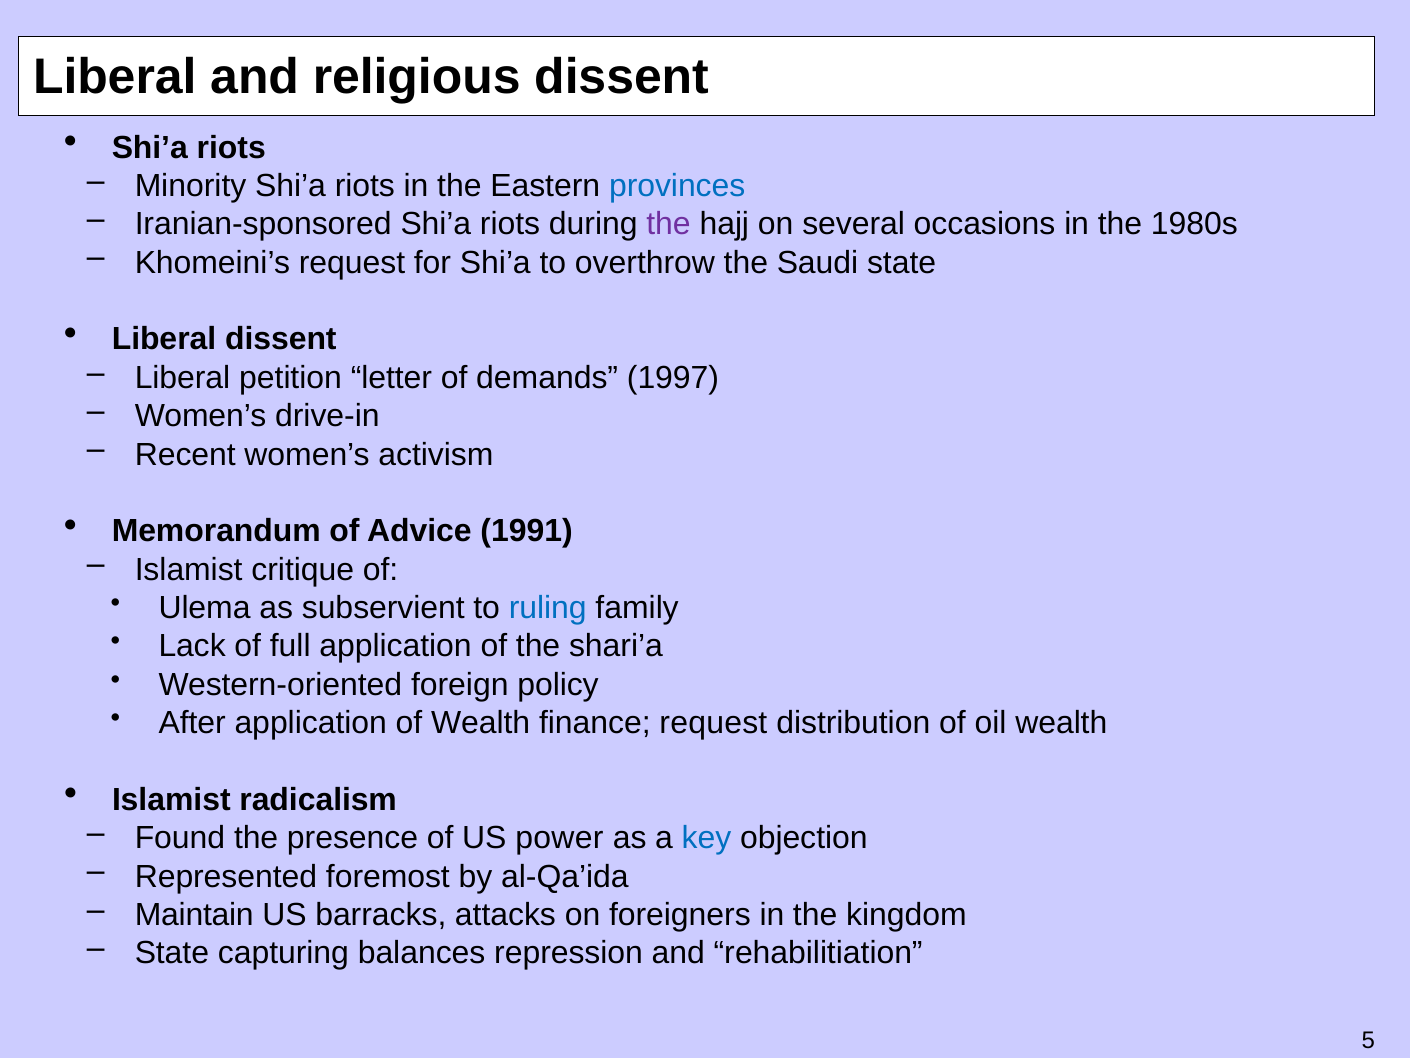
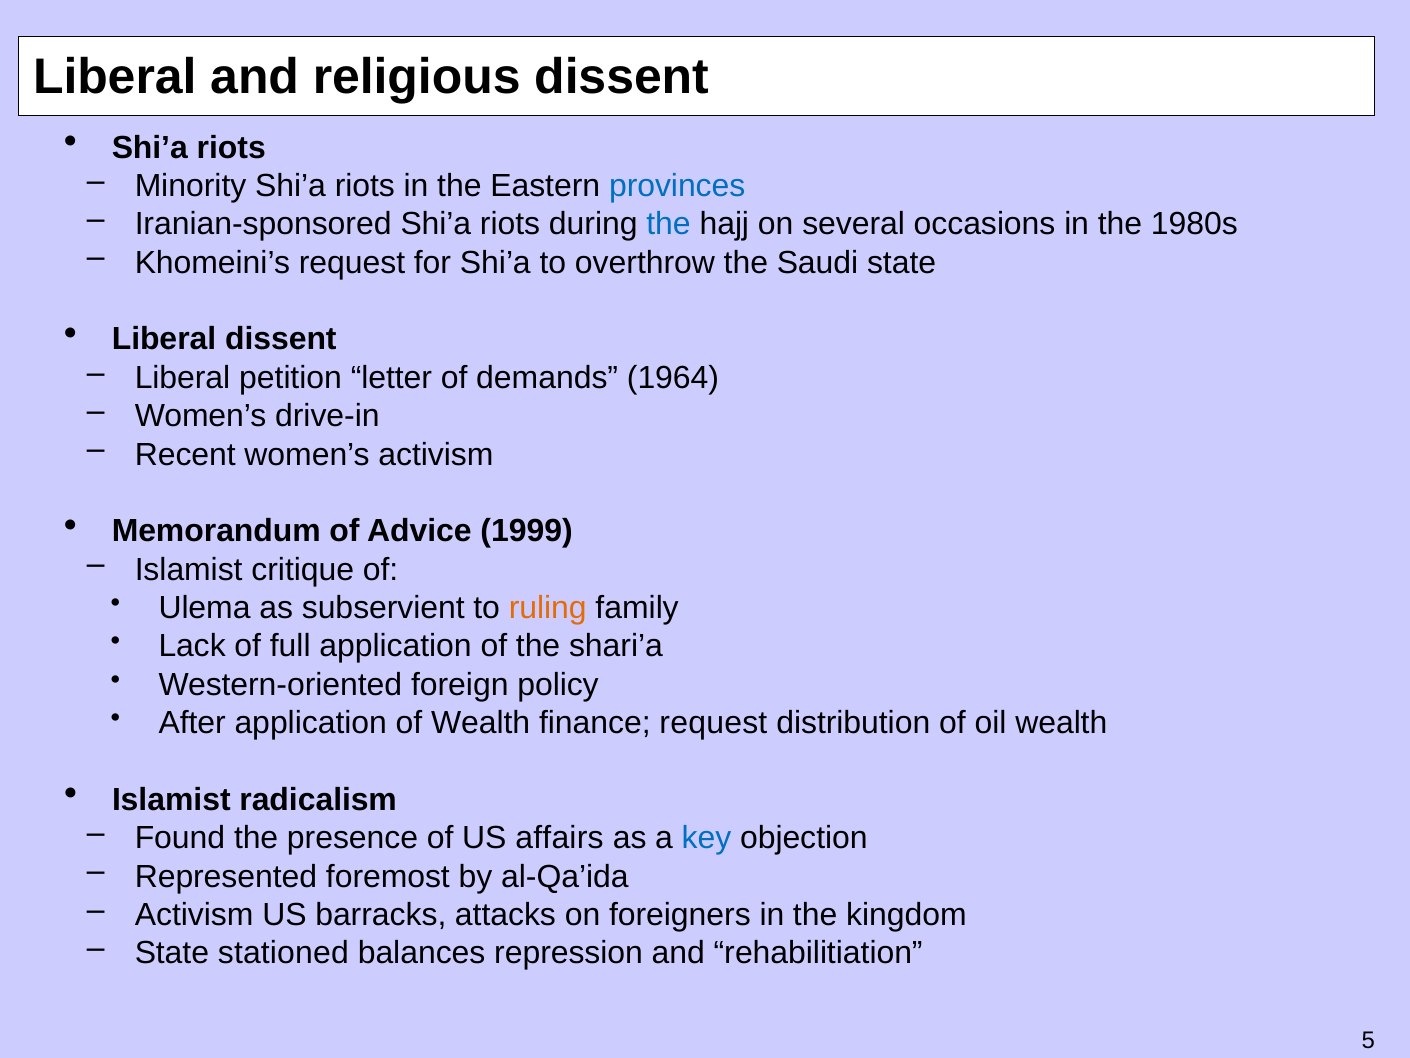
the colour: purple -> blue (669, 224)
1997: 1997 -> 1964 (673, 378)
1991: 1991 -> 1999 (527, 531)
ruling colour: blue -> orange (548, 608)
power: power -> affairs (560, 838)
Maintain: Maintain -> Activism (194, 914)
capturing: capturing -> stationed (283, 953)
